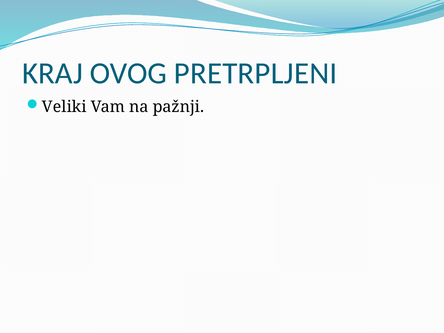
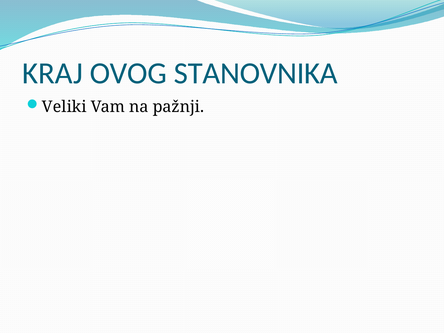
PRETRPLJENI: PRETRPLJENI -> STANOVNIKA (256, 73)
